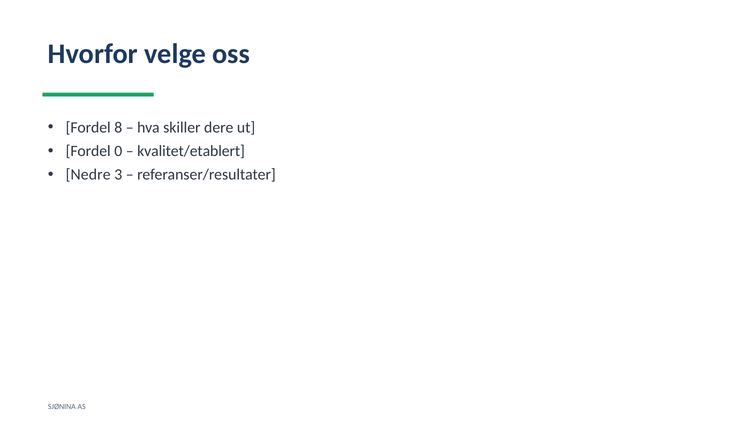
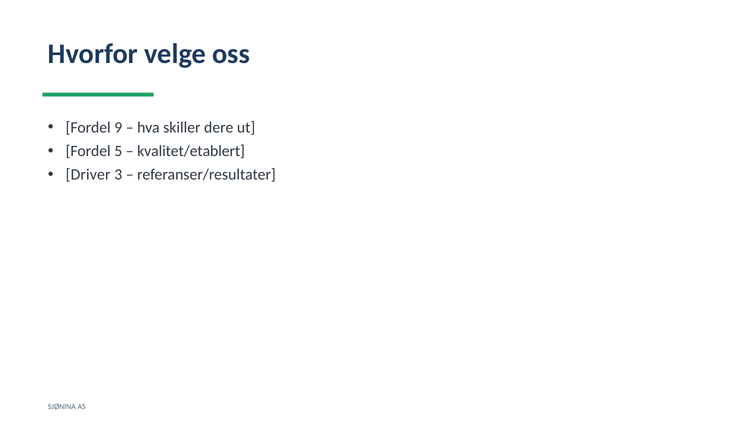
8: 8 -> 9 (118, 128)
0: 0 -> 5 (118, 151)
Nedre: Nedre -> Driver (88, 175)
